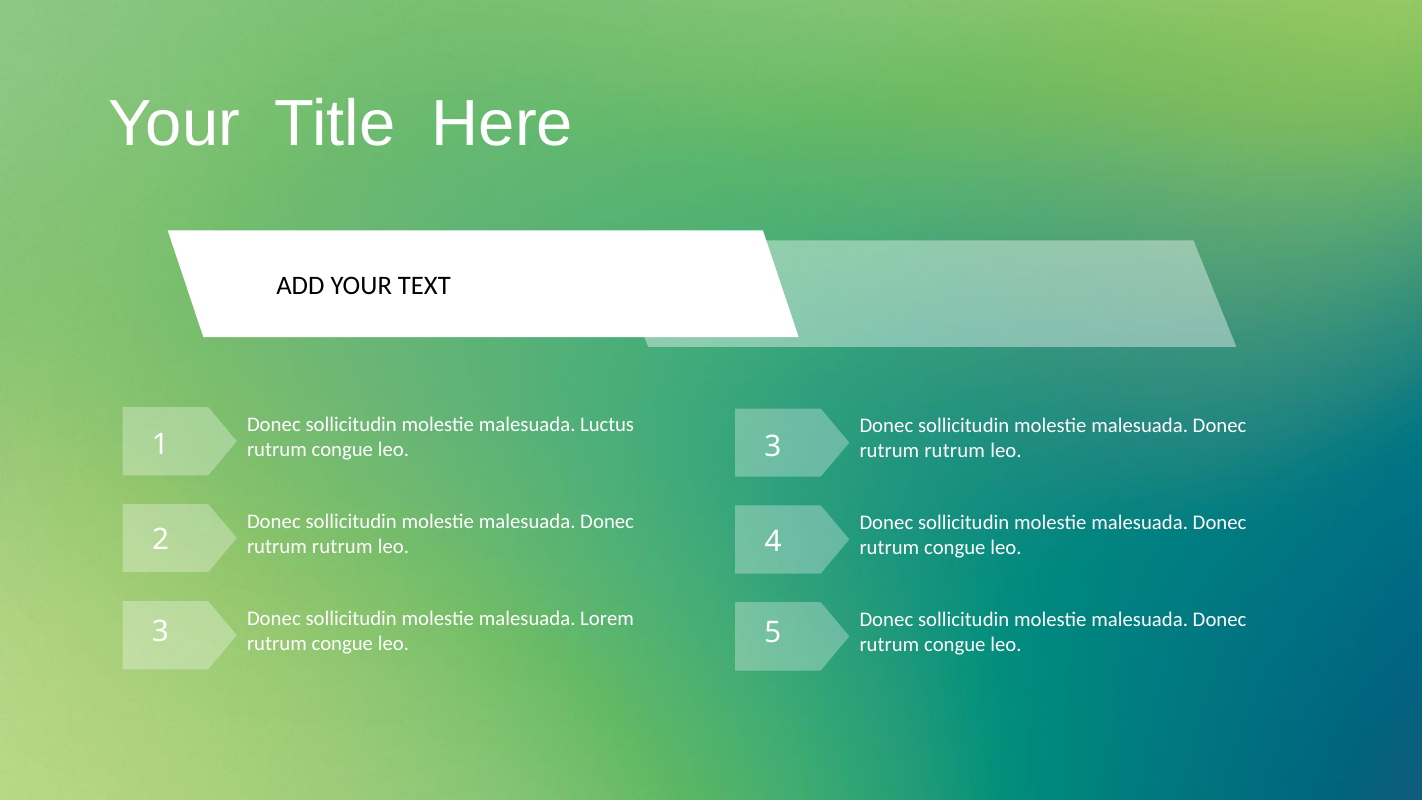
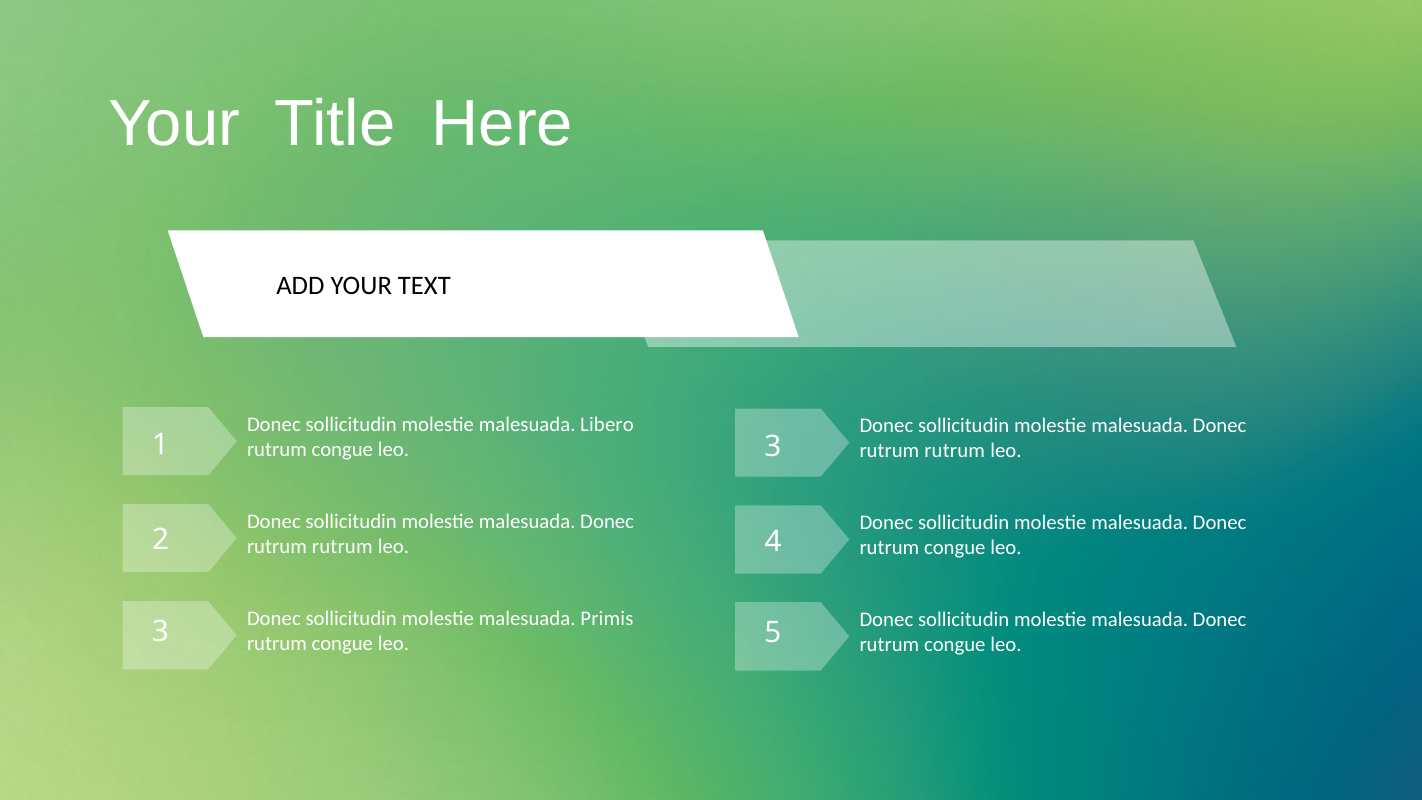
Luctus: Luctus -> Libero (607, 424)
Lorem: Lorem -> Primis (607, 618)
